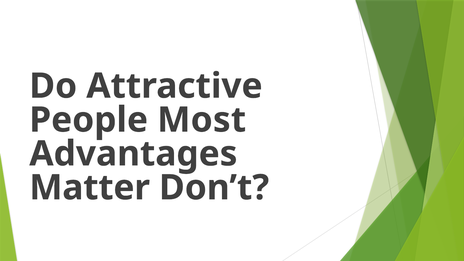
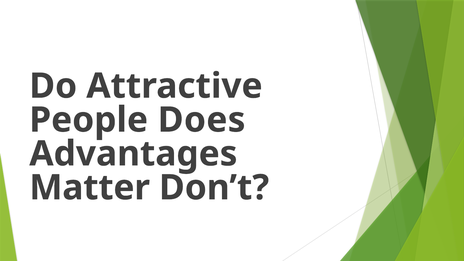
Most: Most -> Does (202, 120)
